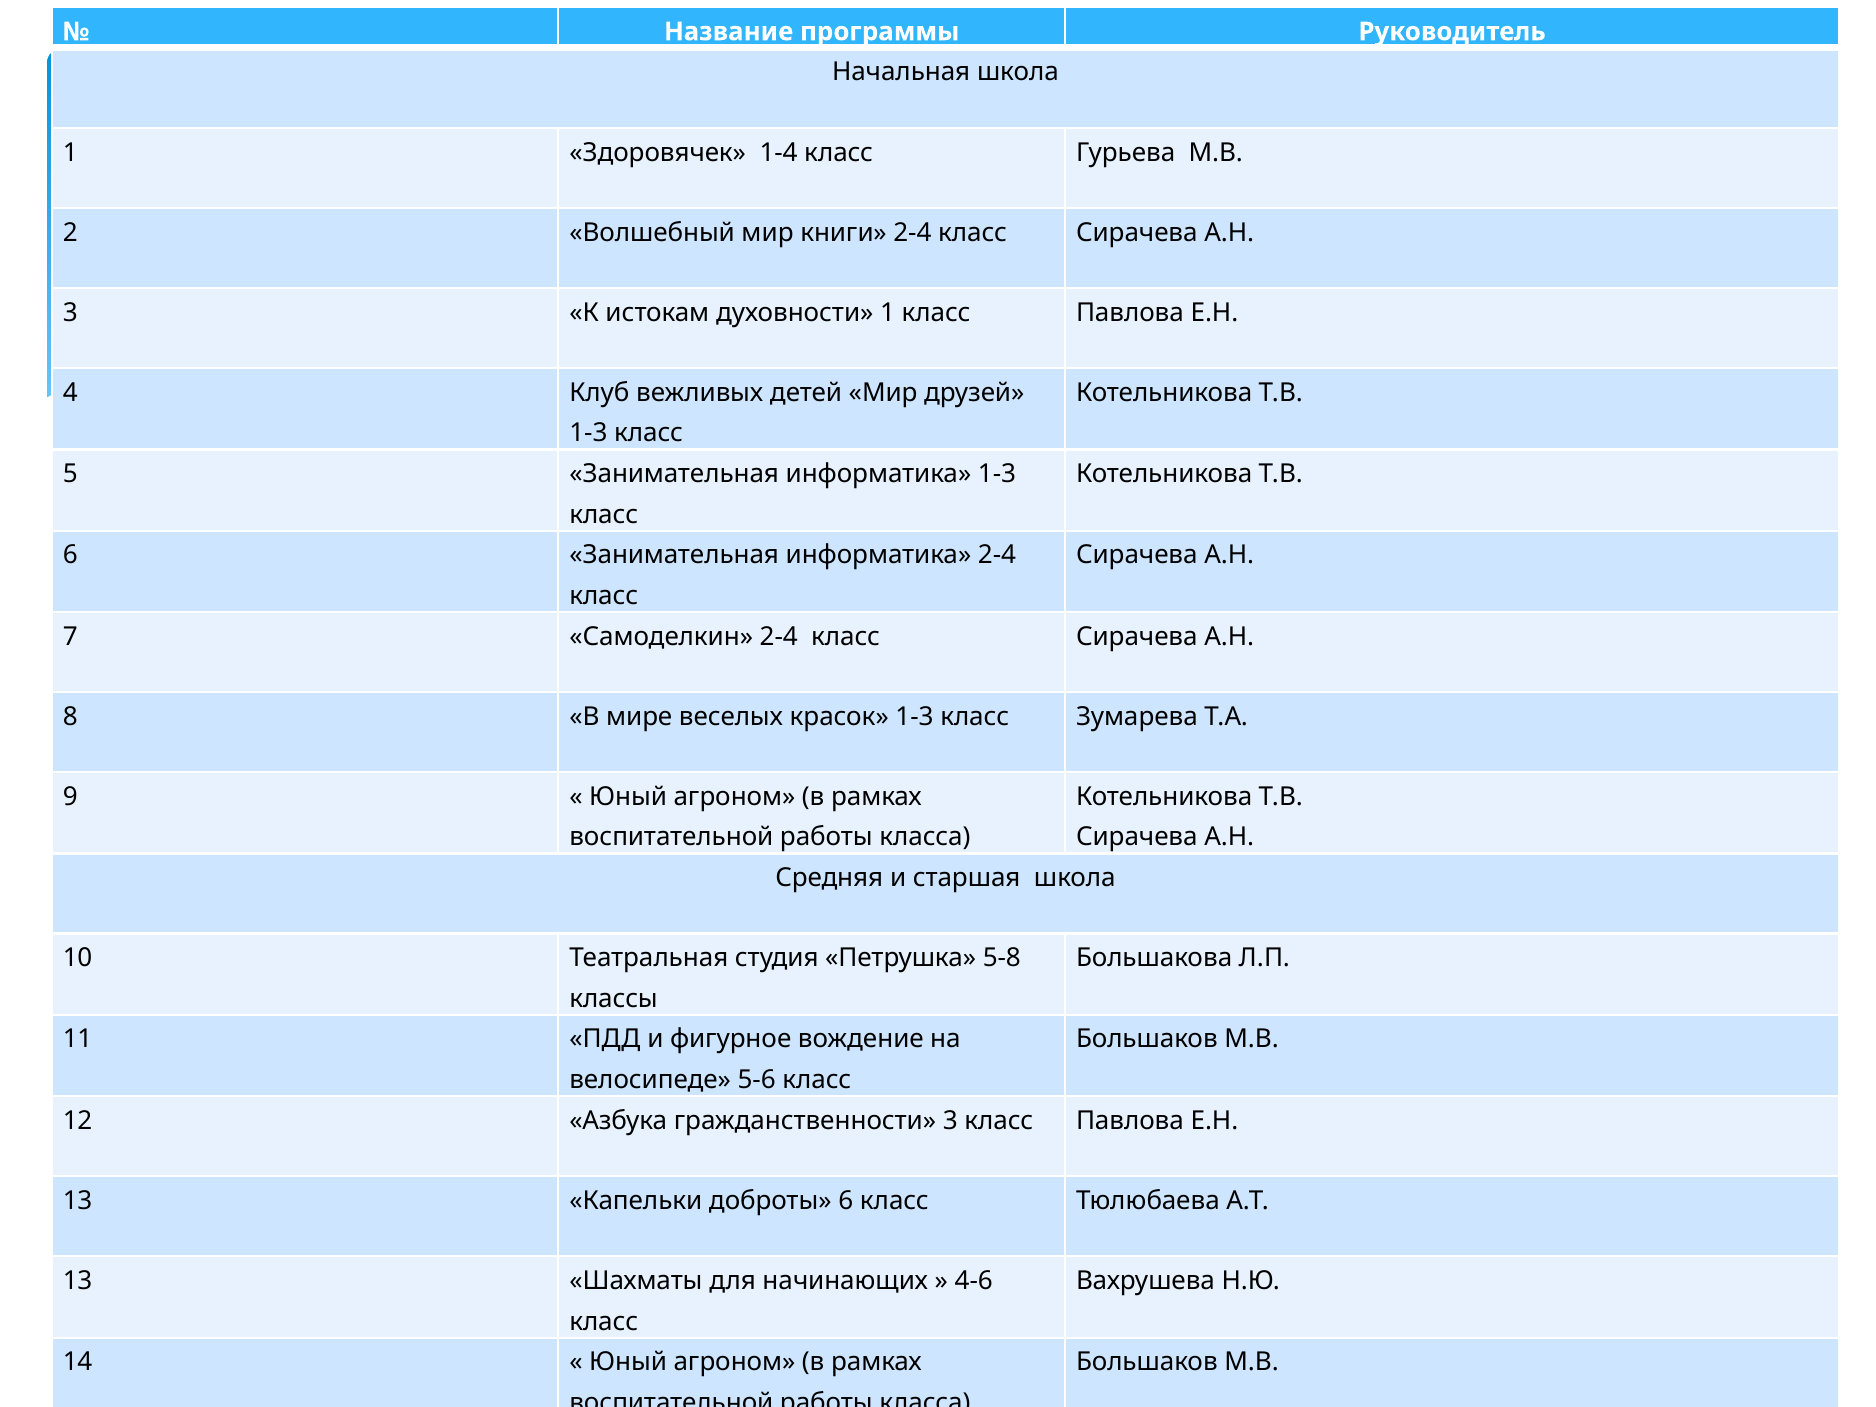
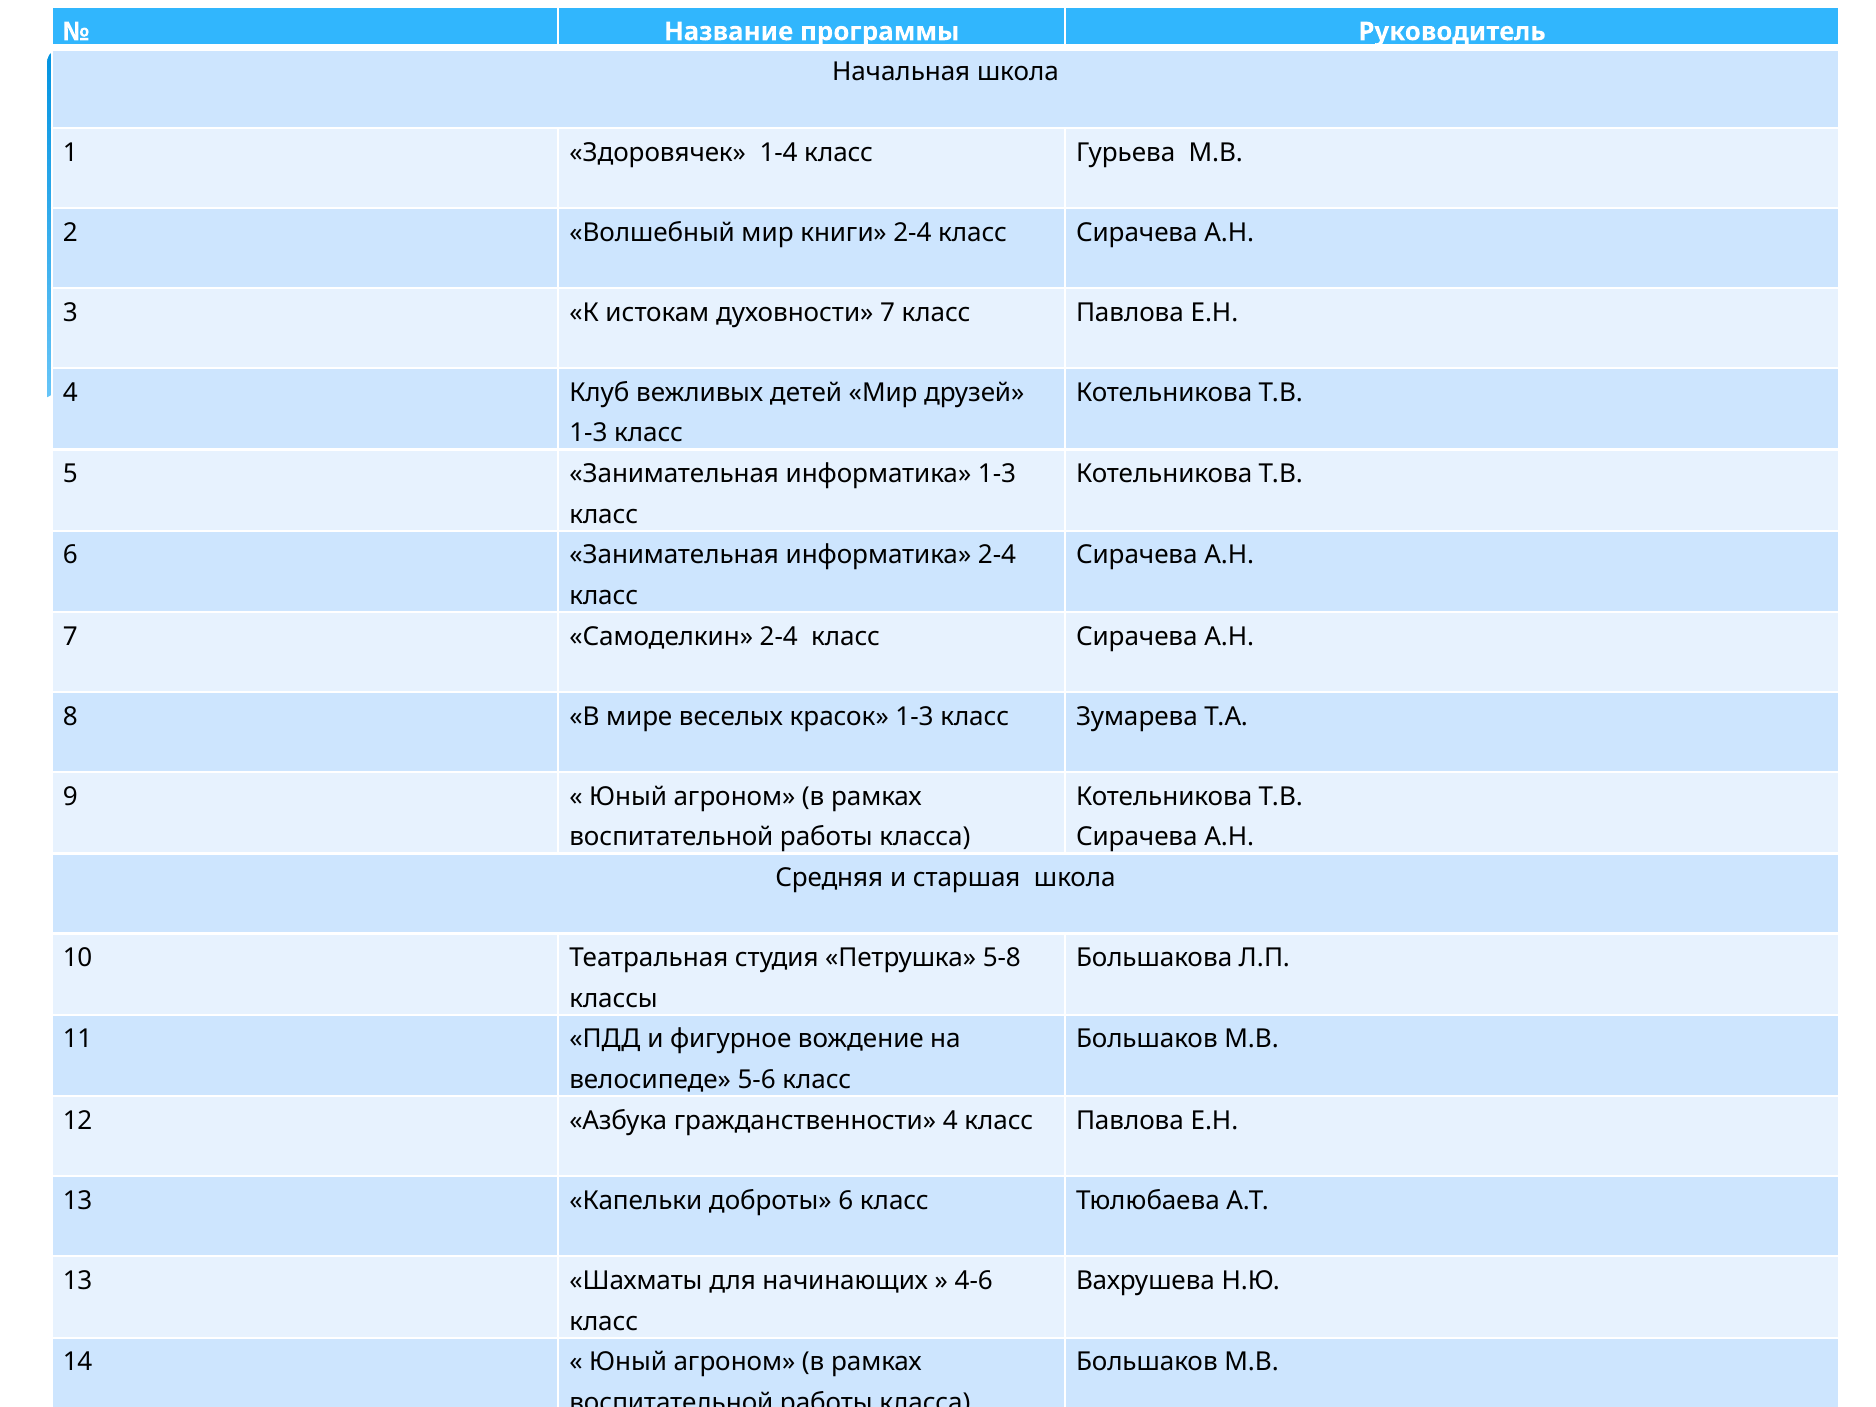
духовности 1: 1 -> 7 (887, 313)
гражданственности 3: 3 -> 4 (950, 1121)
